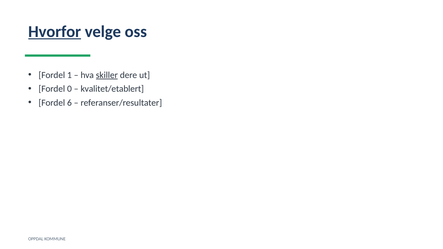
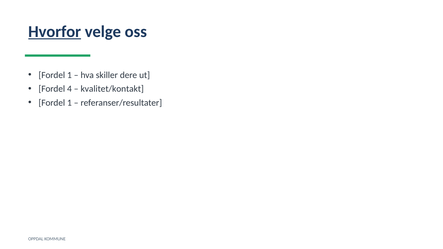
skiller underline: present -> none (107, 75)
0: 0 -> 4 (69, 89)
kvalitet/etablert: kvalitet/etablert -> kvalitet/kontakt (112, 89)
6: 6 -> 1 (69, 103)
